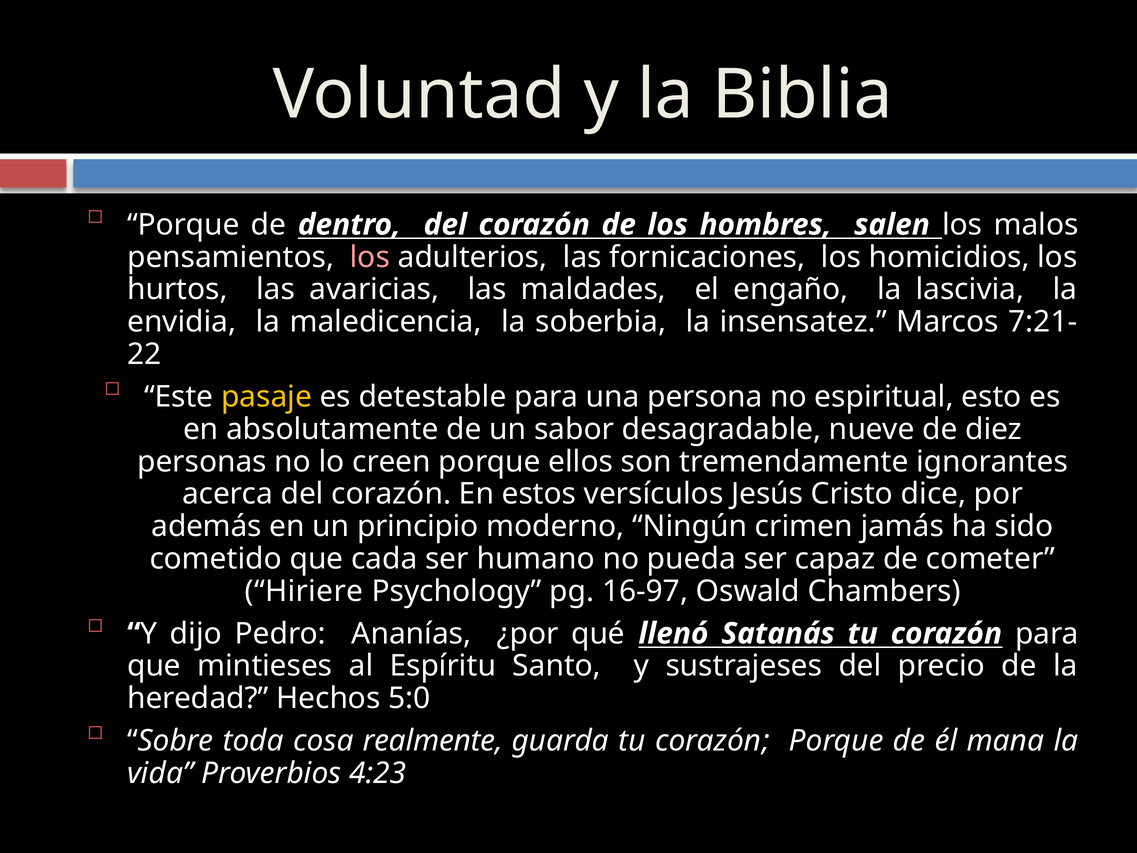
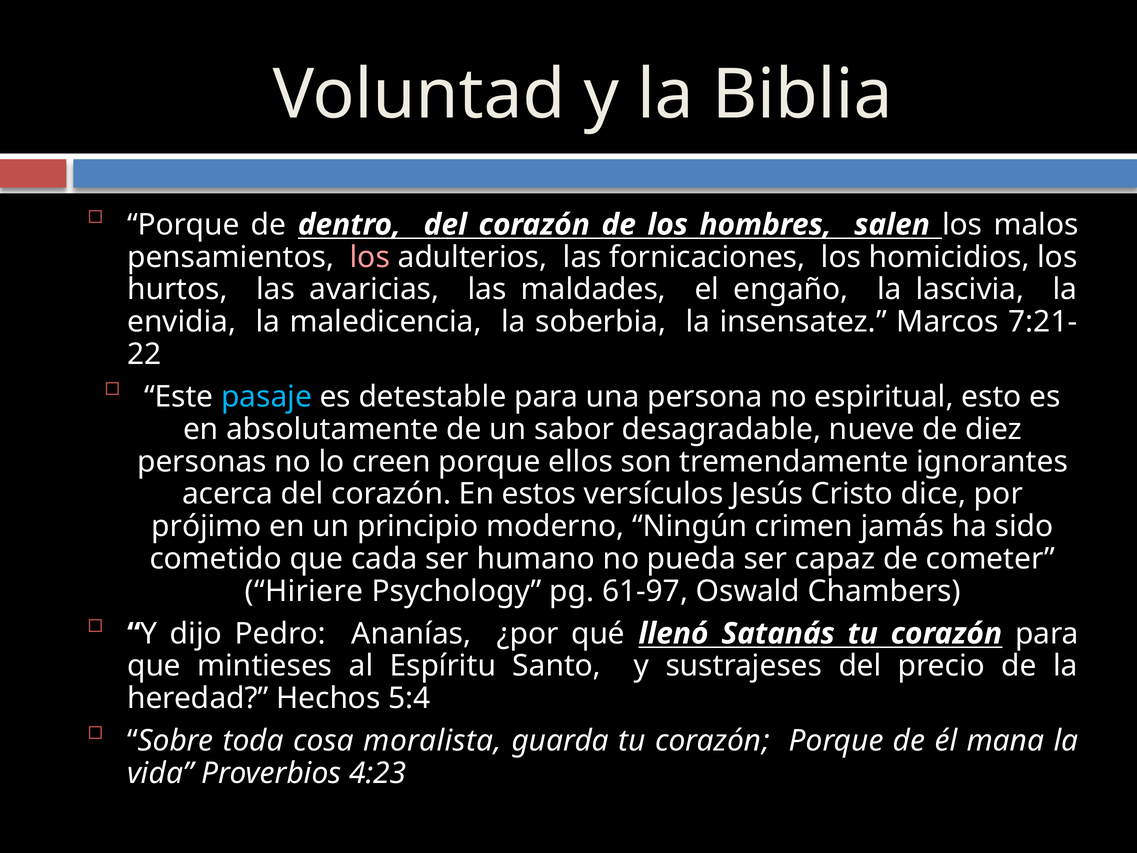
pasaje colour: yellow -> light blue (267, 397)
además: además -> prójimo (207, 526)
16-97: 16-97 -> 61-97 (645, 591)
5:0: 5:0 -> 5:4 (409, 698)
realmente: realmente -> moralista (432, 741)
